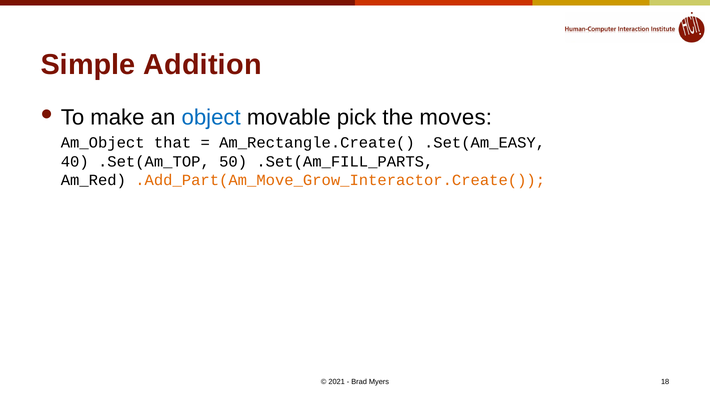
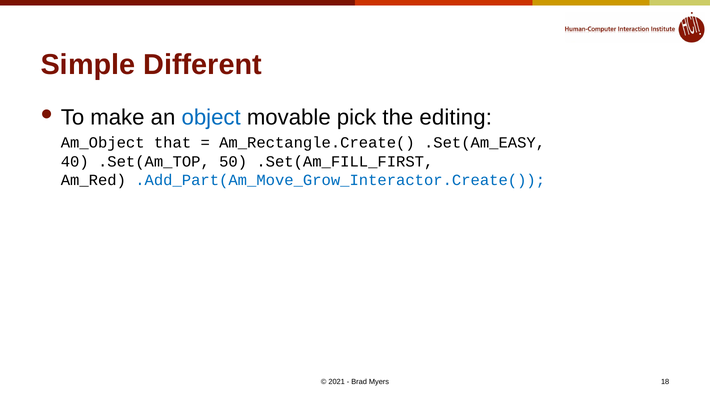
Addition: Addition -> Different (203, 65)
moves: moves -> editing (456, 118)
.Set(Am_FILL_PARTS: .Set(Am_FILL_PARTS -> .Set(Am_FILL_FIRST (345, 162)
.Add_Part(Am_Move_Grow_Interactor.Create( colour: orange -> blue (340, 180)
